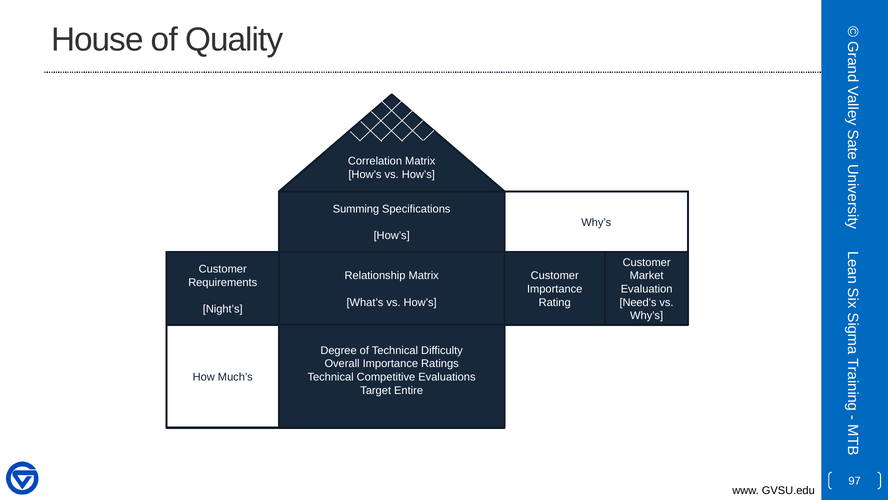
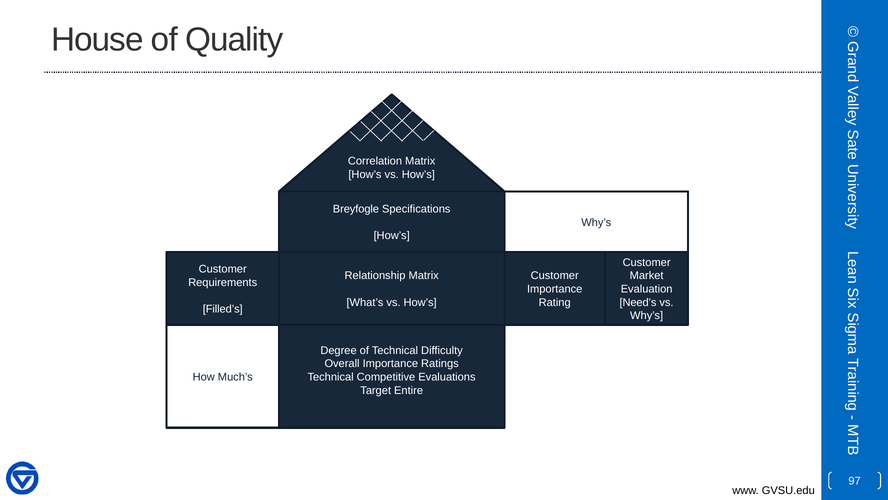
Summing: Summing -> Breyfogle (356, 209)
Night’s: Night’s -> Filled’s (223, 309)
